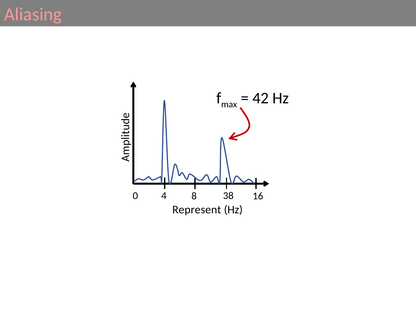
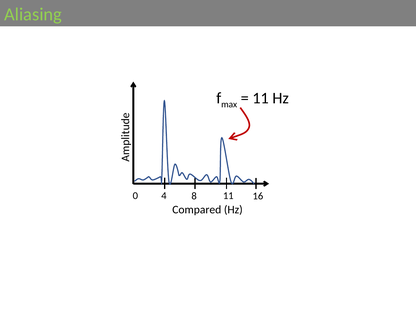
Aliasing colour: pink -> light green (33, 14)
42: 42 -> 11 (261, 98)
0 38: 38 -> 11 (228, 196)
Represent: Represent -> Compared (197, 210)
